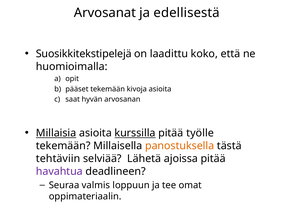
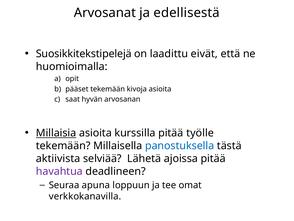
koko: koko -> eivät (204, 54)
kurssilla underline: present -> none (135, 133)
panostuksella colour: orange -> blue (180, 145)
tehtäviin: tehtäviin -> aktiivista (58, 158)
valmis: valmis -> apuna (96, 185)
oppimateriaalin: oppimateriaalin -> verkkokanavilla (85, 196)
